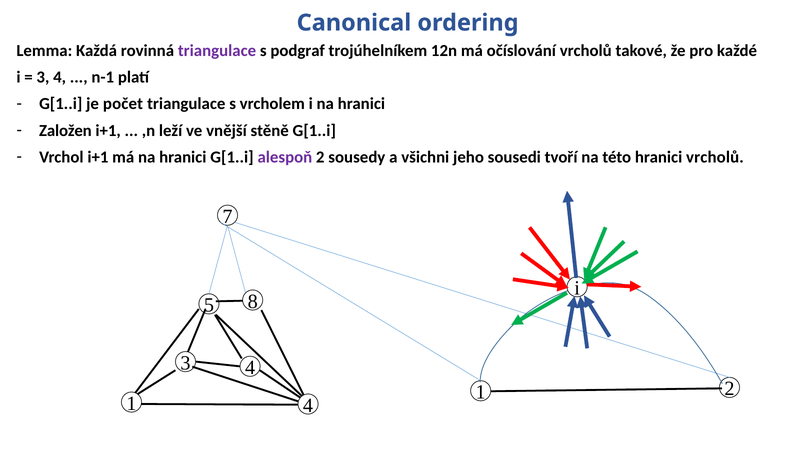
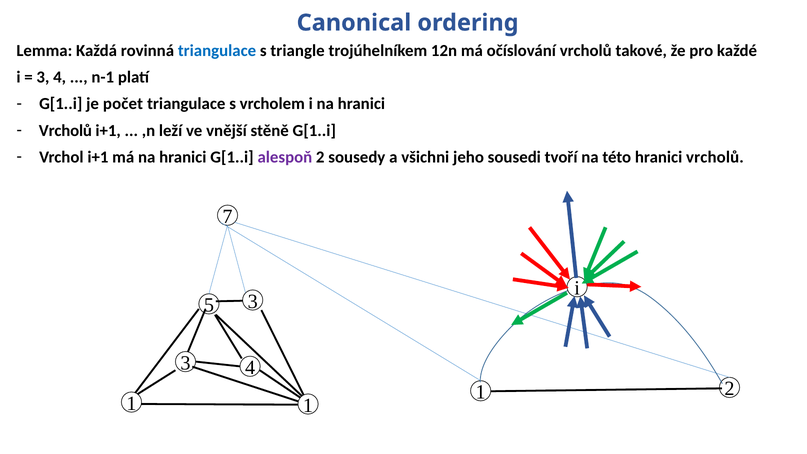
triangulace colour: purple -> blue (217, 51)
podgraf: podgraf -> triangle (298, 51)
Založen: Založen -> Vrcholů (65, 131)
5 8: 8 -> 3 (253, 301)
1 4: 4 -> 1 (308, 405)
